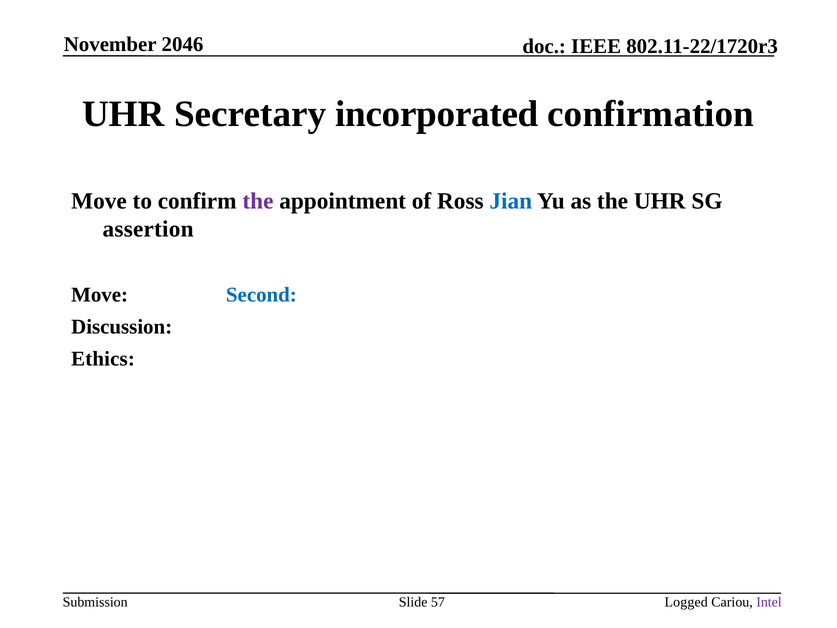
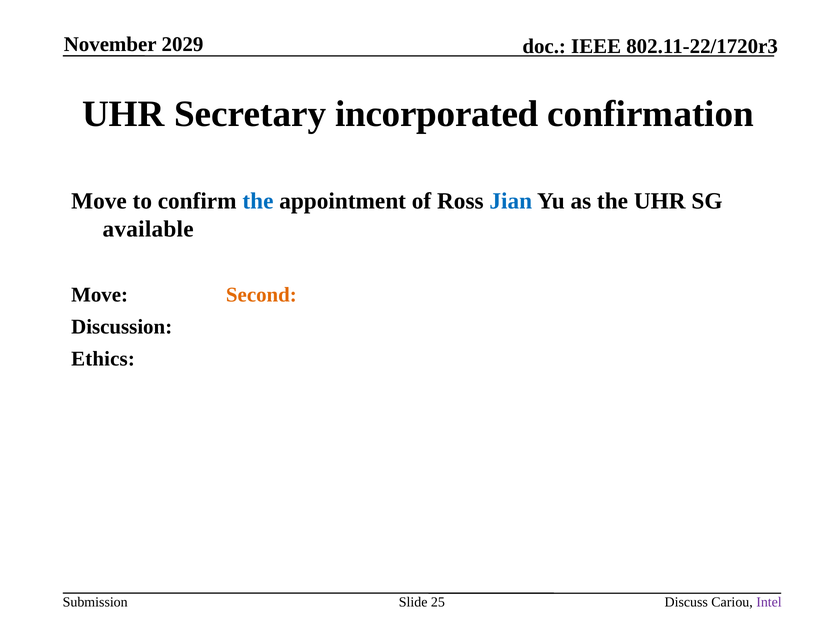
2046: 2046 -> 2029 (182, 44)
the colour: purple -> blue (258, 201)
assertion: assertion -> available (148, 229)
Second colour: blue -> orange (261, 294)
57: 57 -> 25 (438, 602)
Logged: Logged -> Discuss (686, 602)
